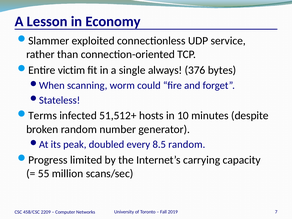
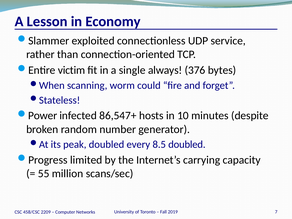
Terms: Terms -> Power (43, 116)
51,512+: 51,512+ -> 86,547+ (118, 116)
8.5 random: random -> doubled (187, 144)
